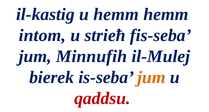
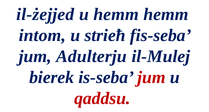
il-kastig: il-kastig -> il-żejjed (45, 14)
Minnufih: Minnufih -> Adulterju (91, 57)
jum colour: orange -> red (151, 78)
